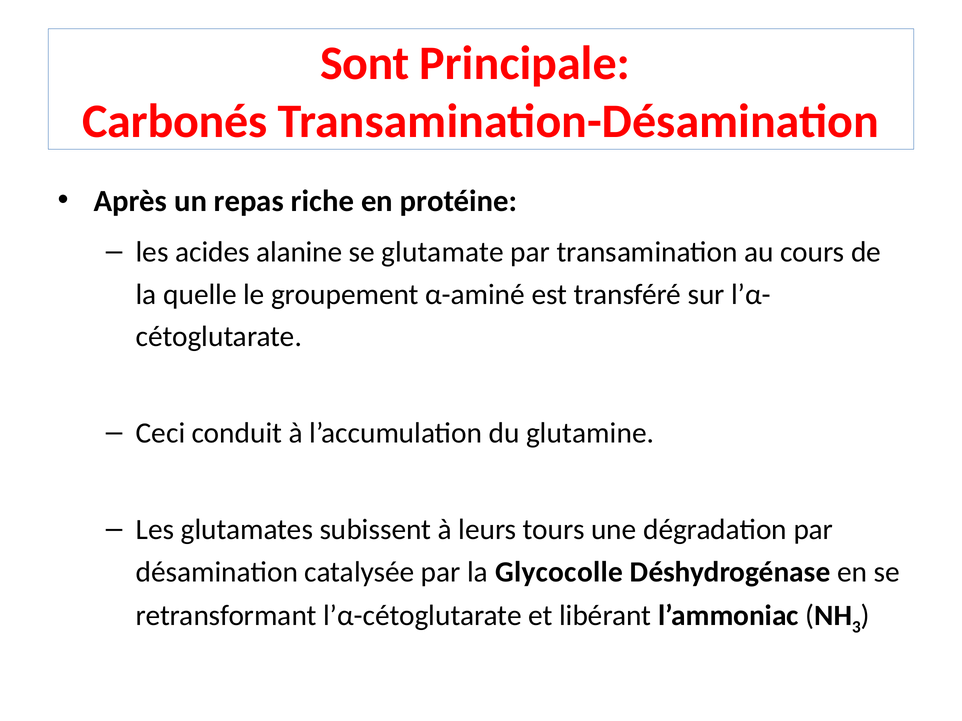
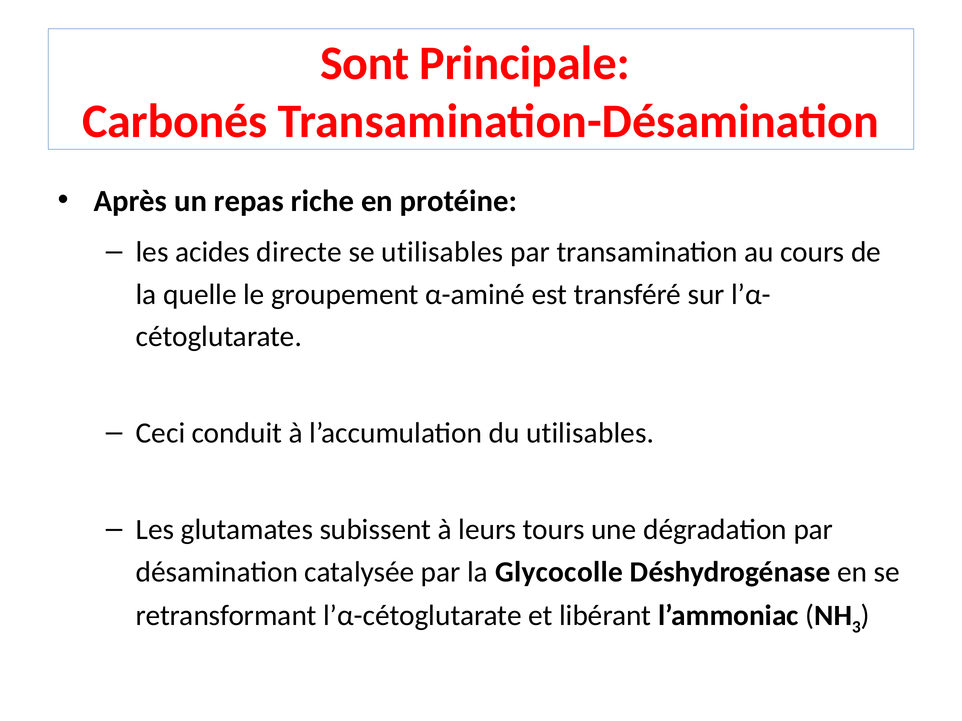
alanine: alanine -> directe (299, 252)
se glutamate: glutamate -> utilisables (442, 252)
du glutamine: glutamine -> utilisables (590, 434)
